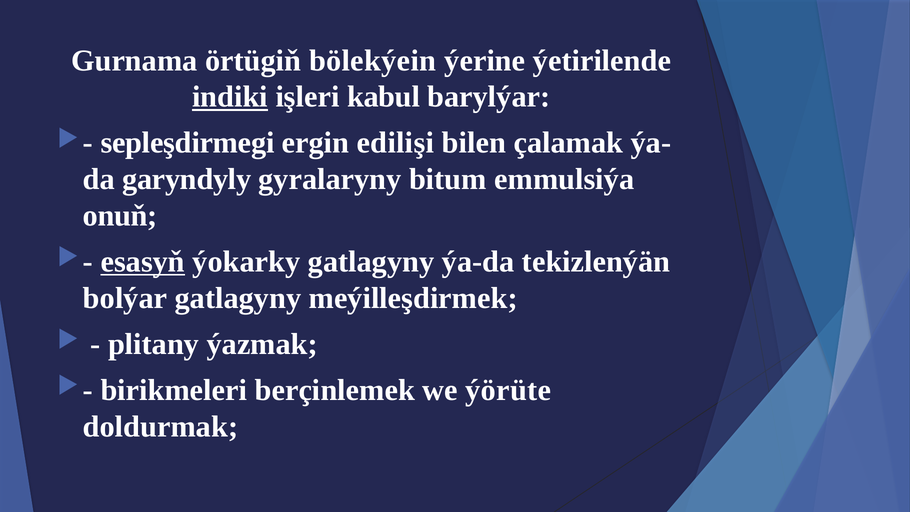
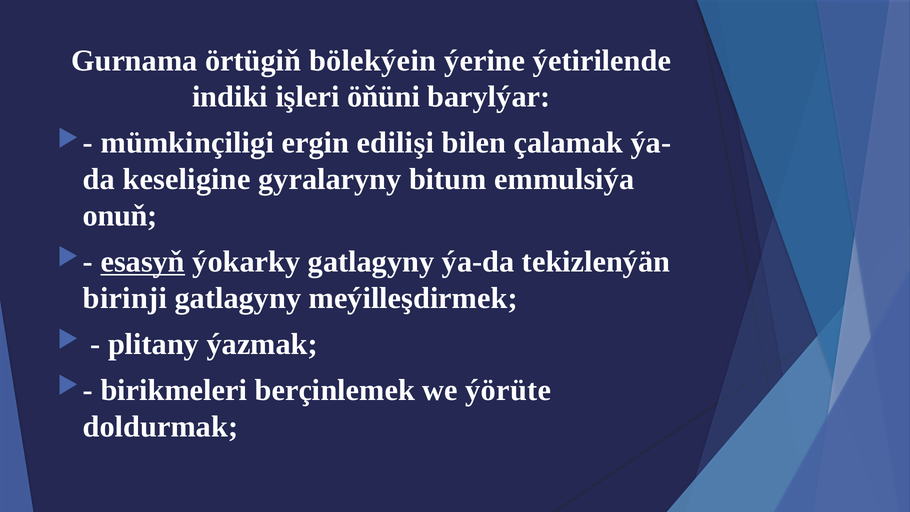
indiki underline: present -> none (230, 97)
kabul: kabul -> öňüni (383, 97)
sepleşdirmegi: sepleşdirmegi -> mümkinçiligi (187, 143)
garyndyly: garyndyly -> keseligine (186, 179)
bolýar: bolýar -> birinji (125, 298)
